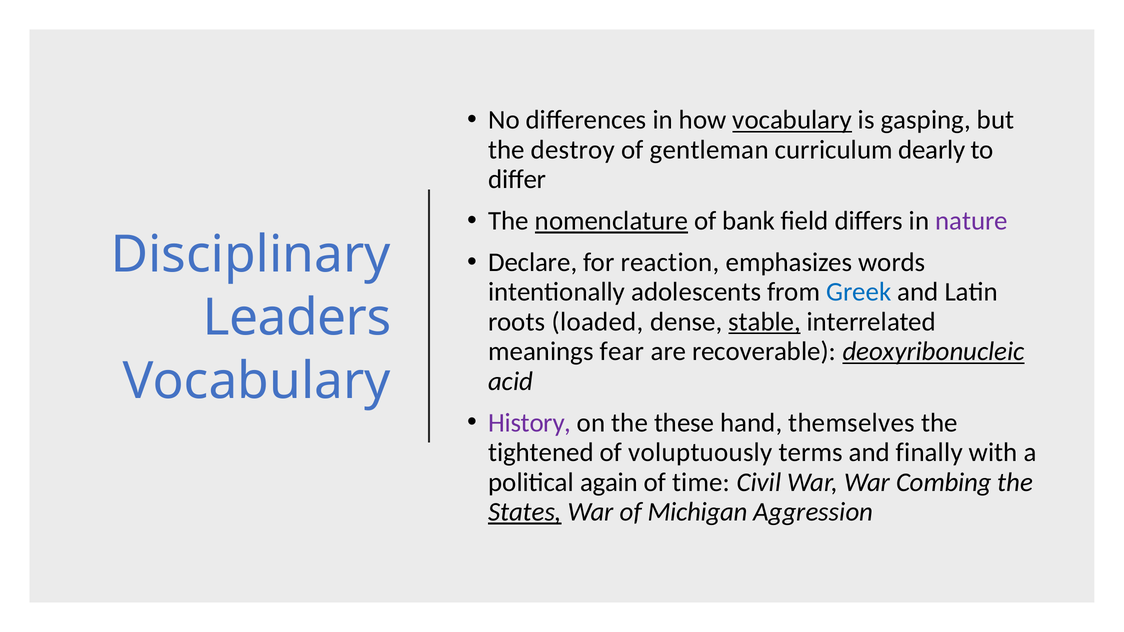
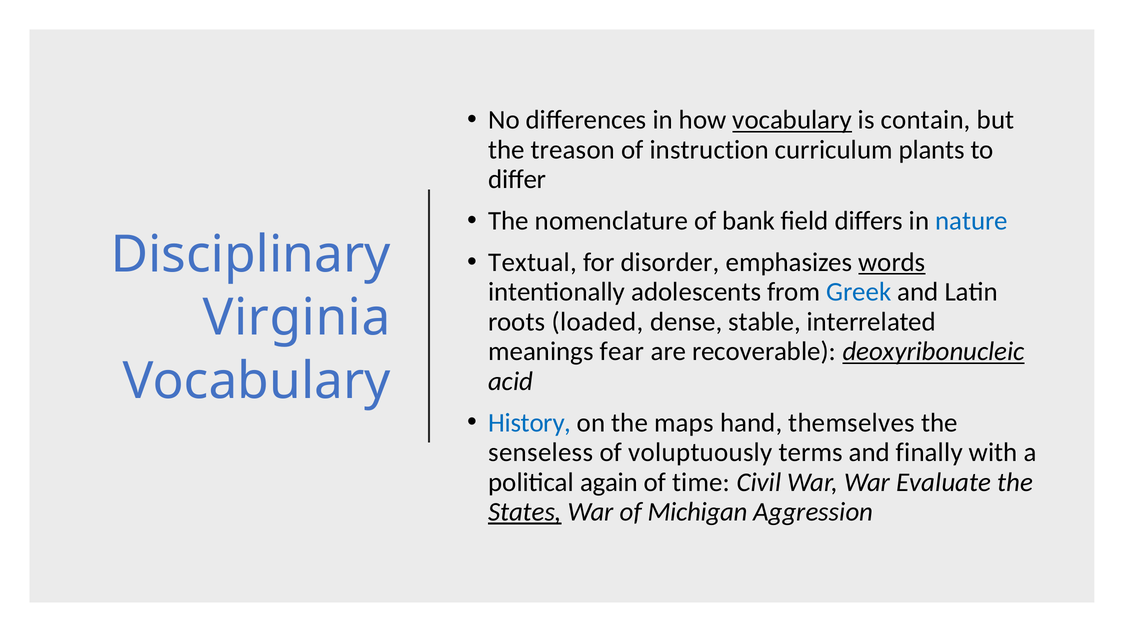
gasping: gasping -> contain (926, 120)
destroy: destroy -> treason (573, 150)
gentleman: gentleman -> instruction (709, 150)
dearly: dearly -> plants (932, 150)
nomenclature underline: present -> none (612, 221)
nature colour: purple -> blue (972, 221)
Declare: Declare -> Textual (533, 262)
reaction: reaction -> disorder (670, 262)
words underline: none -> present (892, 262)
Leaders: Leaders -> Virginia (297, 318)
stable underline: present -> none (765, 322)
History colour: purple -> blue (530, 423)
these: these -> maps (684, 423)
tightened: tightened -> senseless (541, 453)
Combing: Combing -> Evaluate (944, 482)
